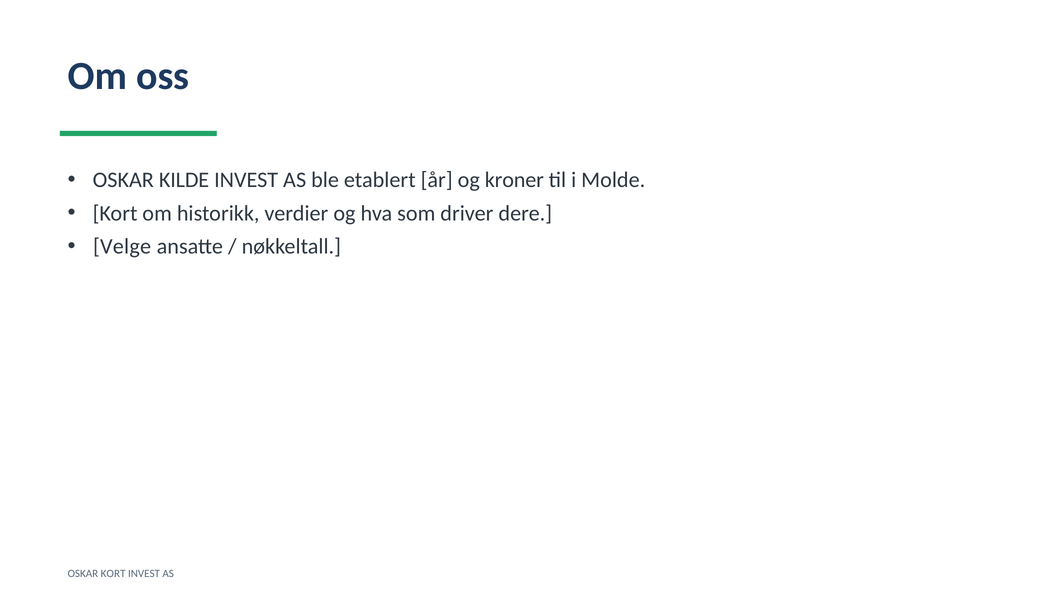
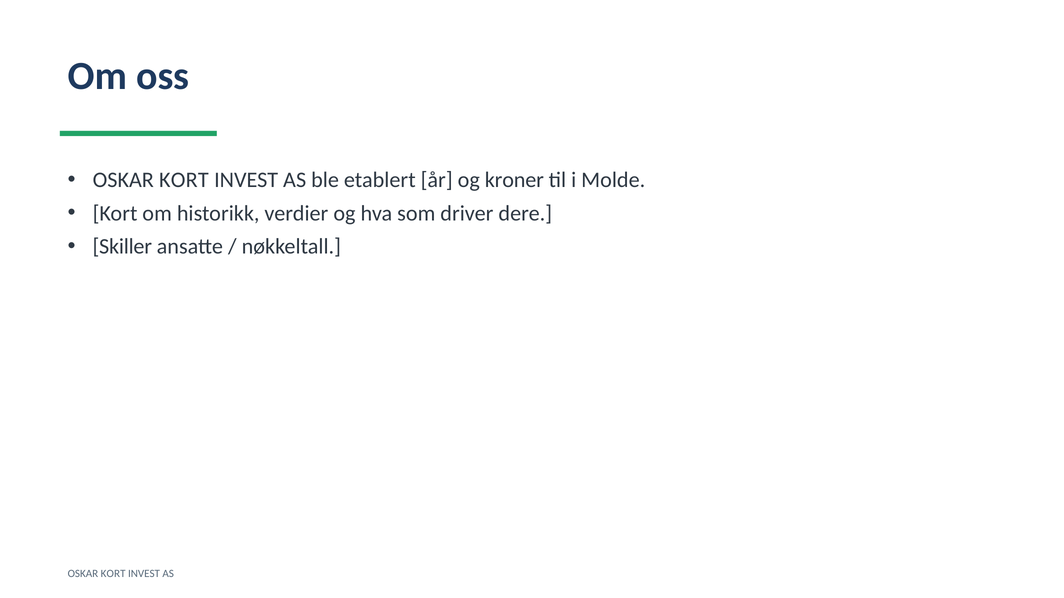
KILDE: KILDE -> KORT (184, 180)
Velge: Velge -> Skiller (122, 247)
